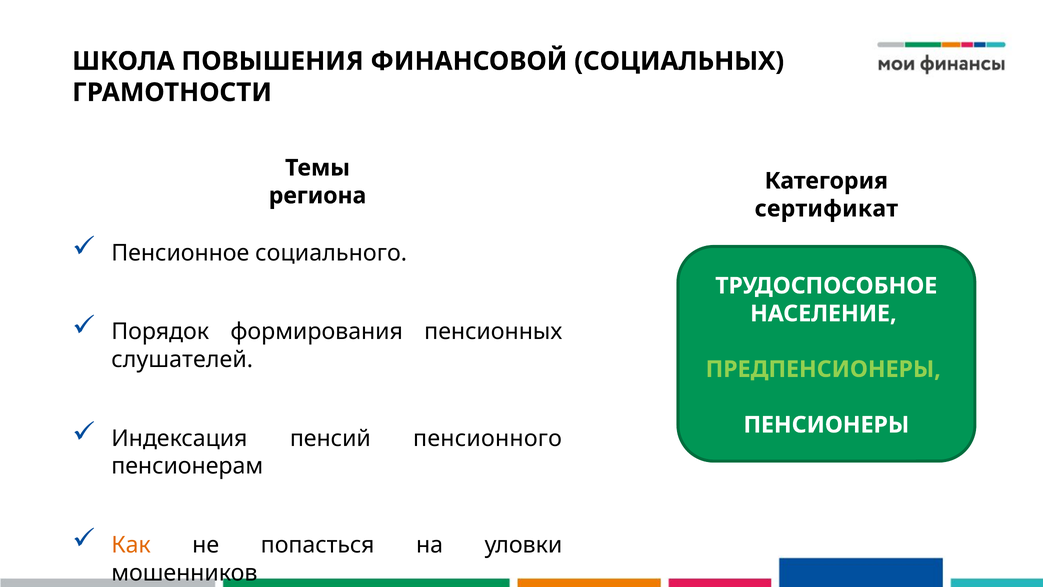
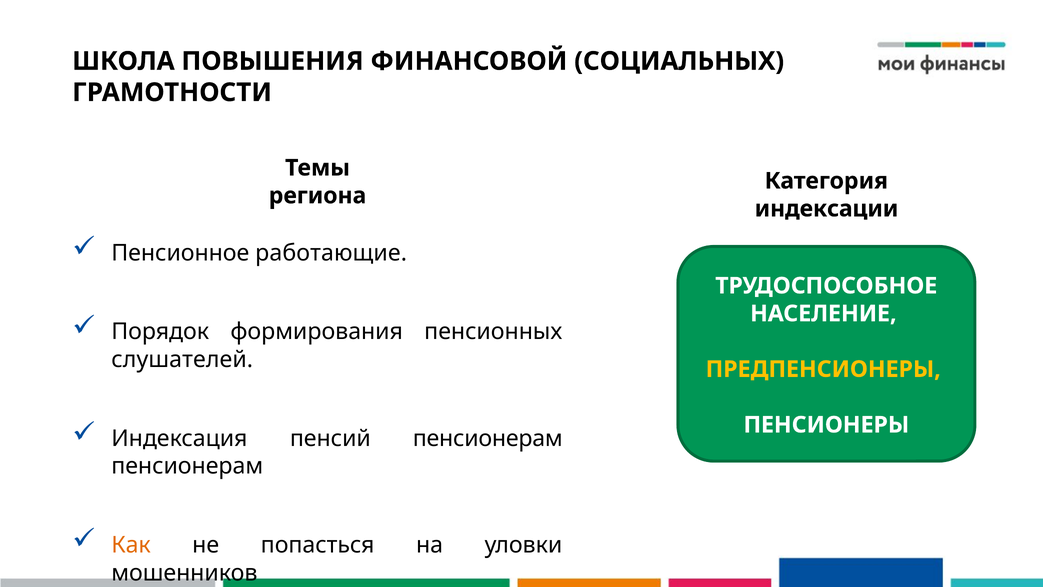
сертификат: сертификат -> индексации (826, 209)
социального: социального -> работающие (331, 253)
ПРЕДПЕНСИОНЕРЫ colour: light green -> yellow (823, 369)
пенсий пенсионного: пенсионного -> пенсионерам (488, 438)
